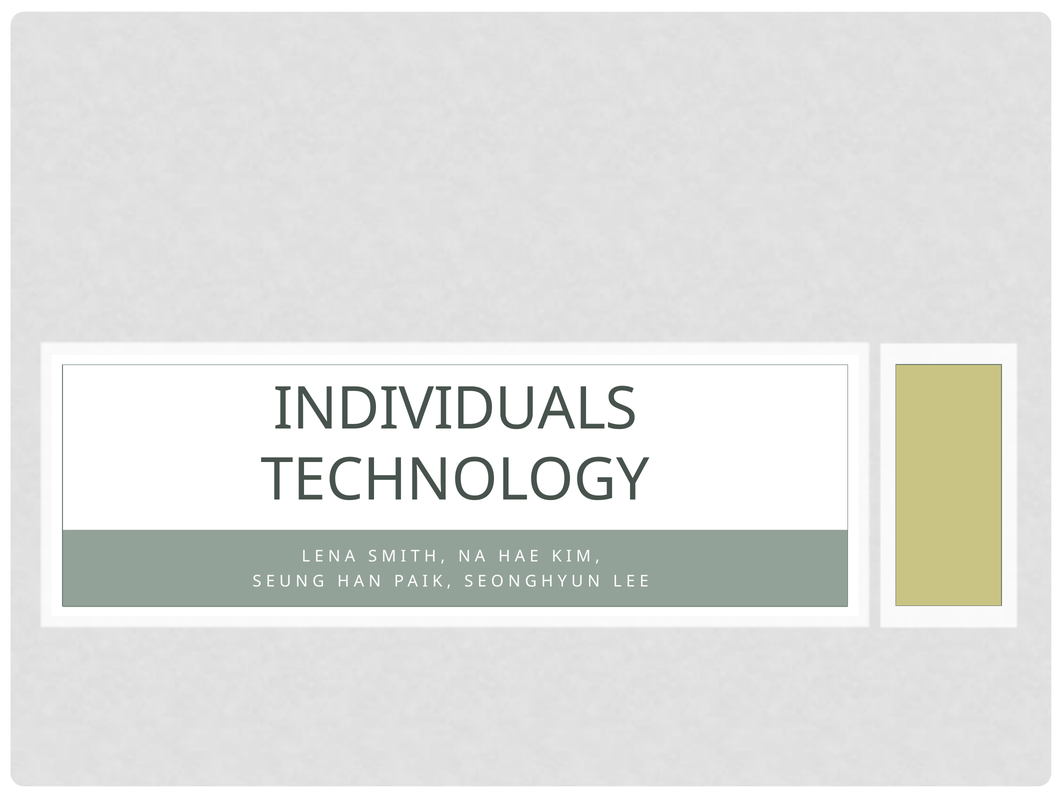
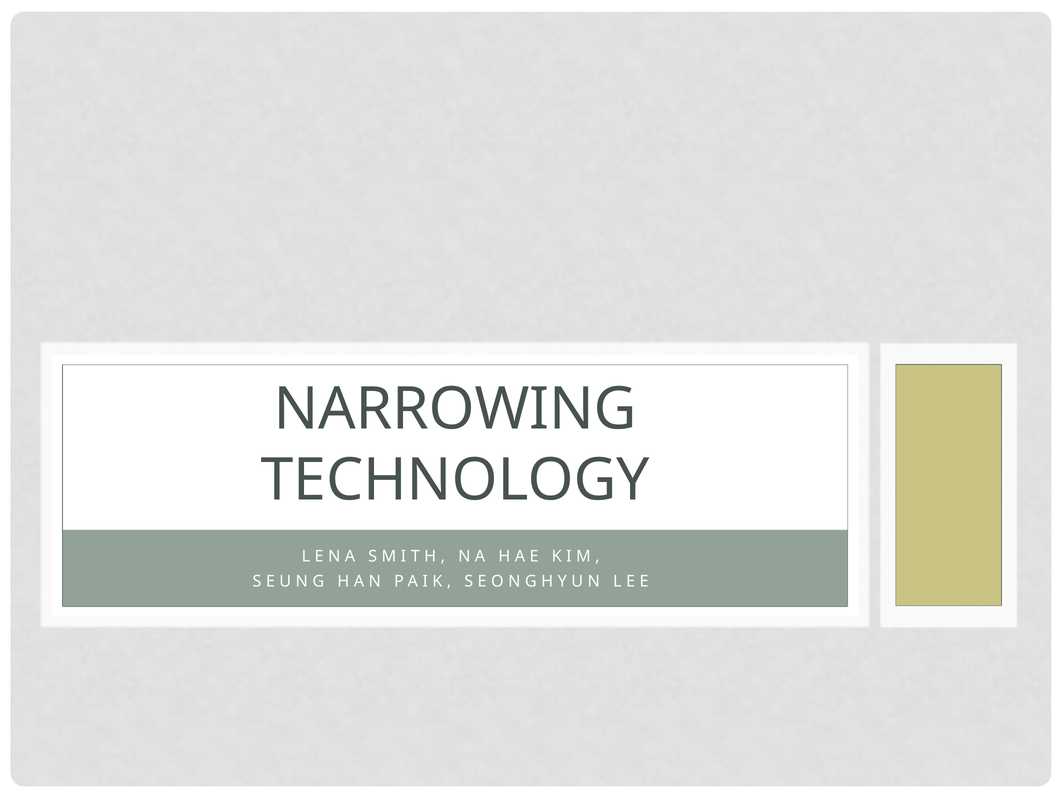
INDIVIDUALS: INDIVIDUALS -> NARROWING (455, 409)
